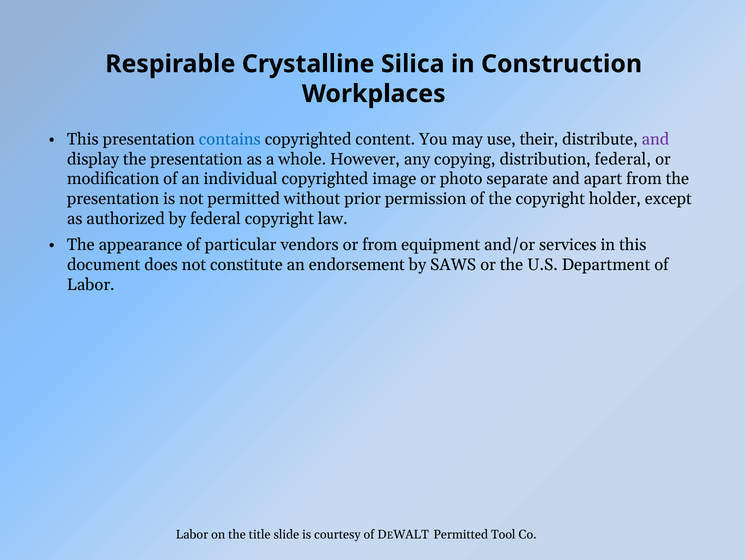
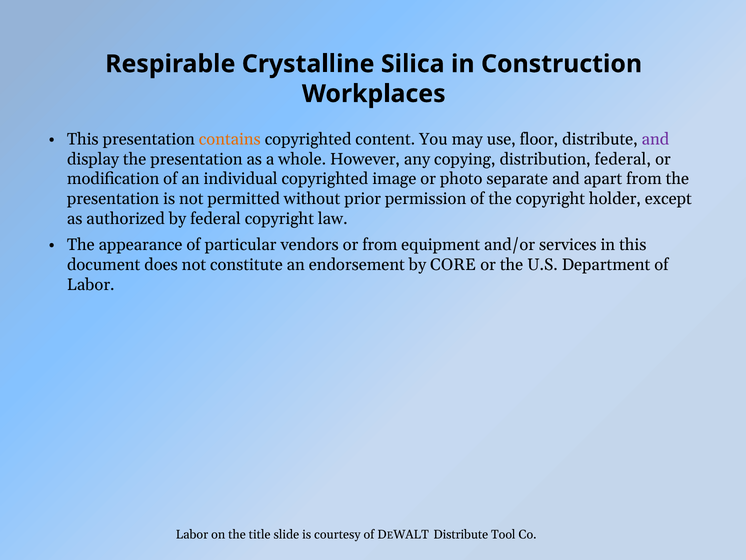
contains colour: blue -> orange (230, 139)
their: their -> floor (539, 139)
SAWS: SAWS -> CORE (453, 265)
DEWALT Permitted: Permitted -> Distribute (461, 534)
